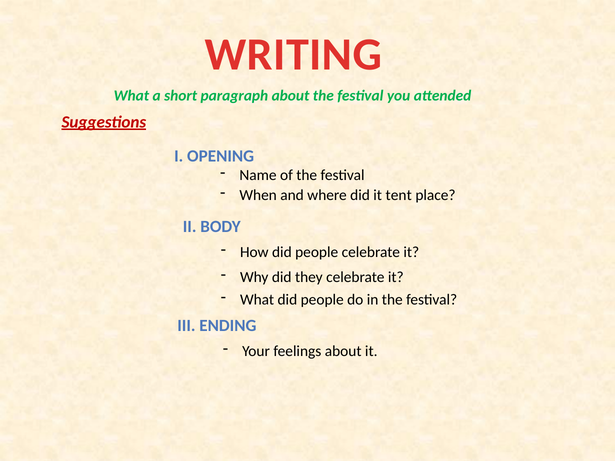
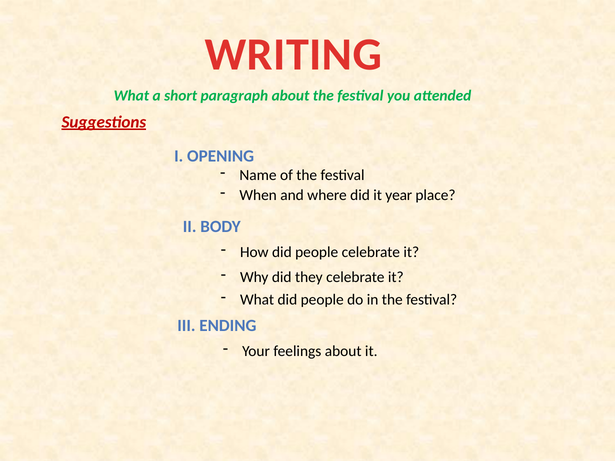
tent: tent -> year (399, 195)
